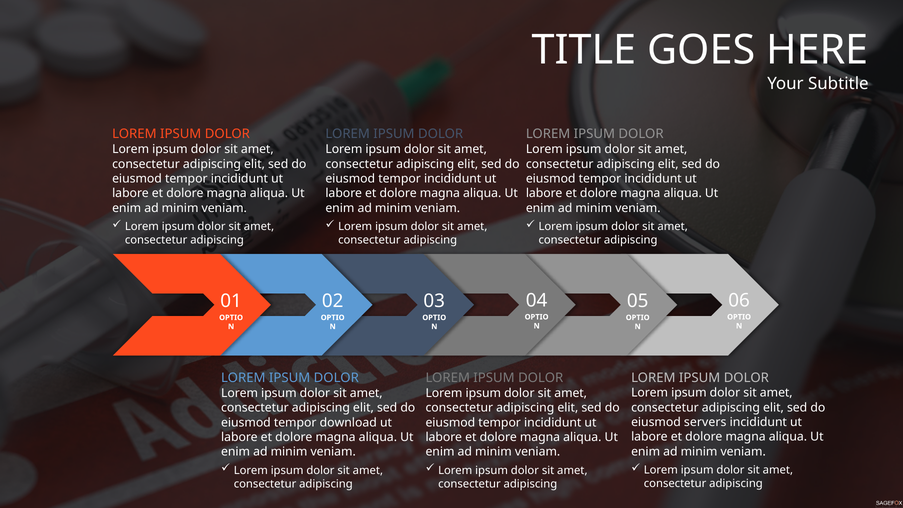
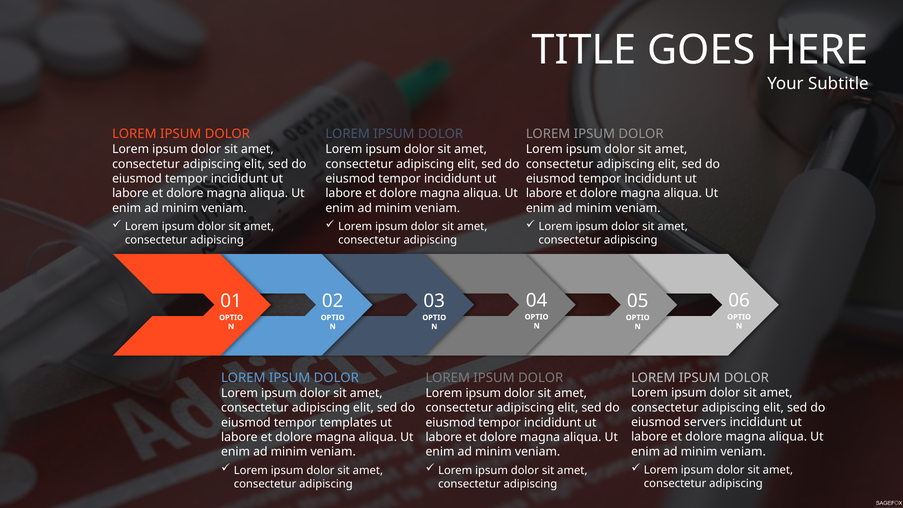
download: download -> templates (348, 422)
